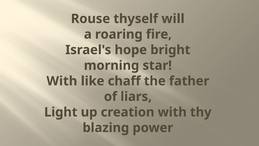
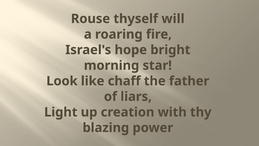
With: With -> Look (62, 81)
